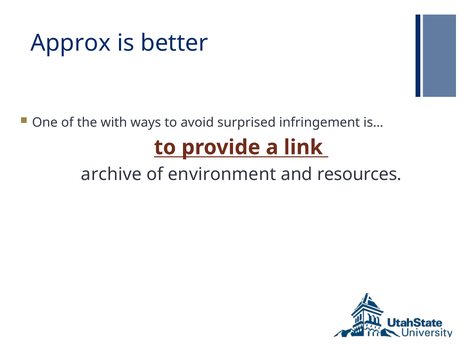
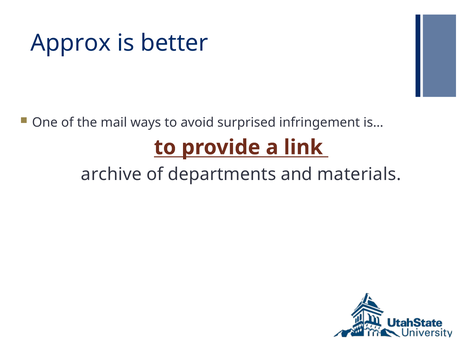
with: with -> mail (114, 123)
environment: environment -> departments (222, 174)
resources: resources -> materials (359, 174)
